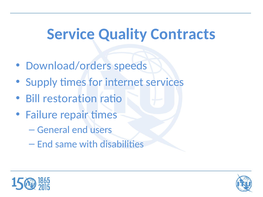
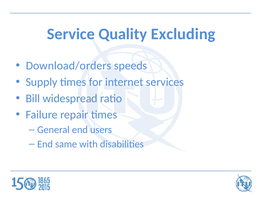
Contracts: Contracts -> Excluding (183, 34)
restoration: restoration -> widespread (70, 99)
